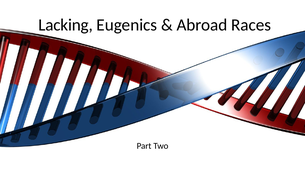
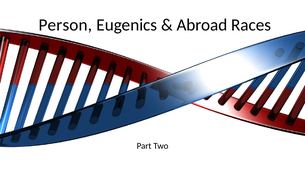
Lacking: Lacking -> Person (65, 25)
